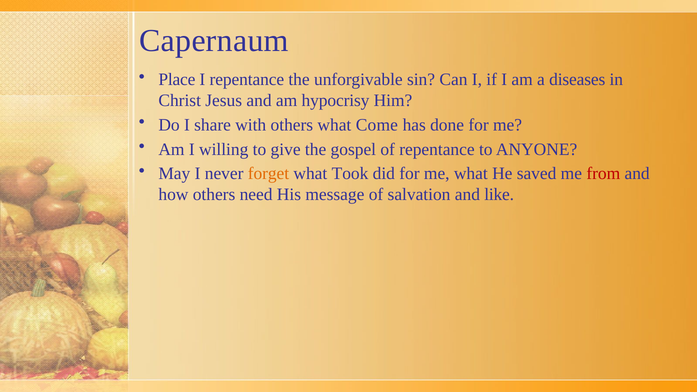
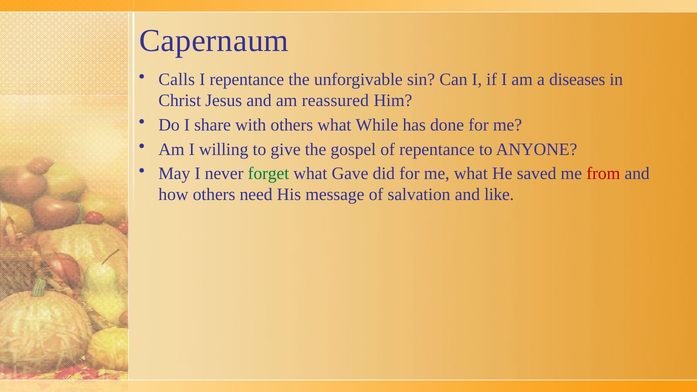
Place: Place -> Calls (177, 80)
hypocrisy: hypocrisy -> reassured (335, 101)
Come: Come -> While (377, 125)
forget colour: orange -> green (268, 174)
Took: Took -> Gave (350, 174)
